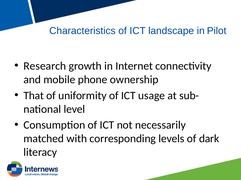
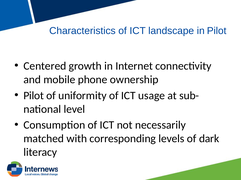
Research: Research -> Centered (45, 66)
That: That -> Pilot (34, 96)
